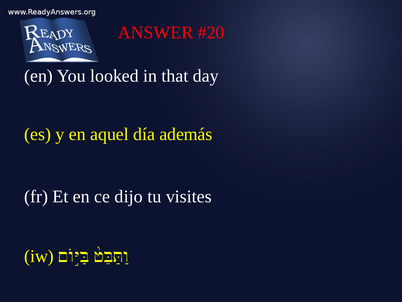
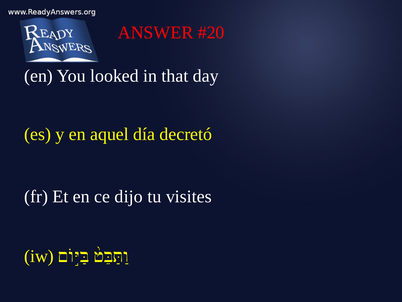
además: además -> decretó (186, 134)
